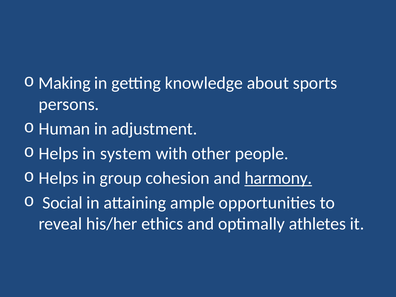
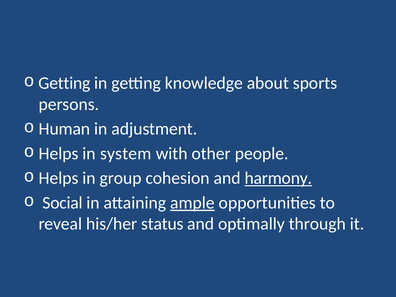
Making: Making -> Getting (64, 83)
ample underline: none -> present (192, 203)
ethics: ethics -> status (162, 224)
athletes: athletes -> through (317, 224)
